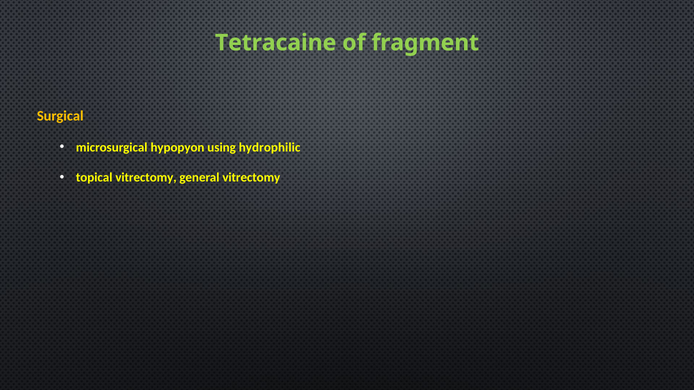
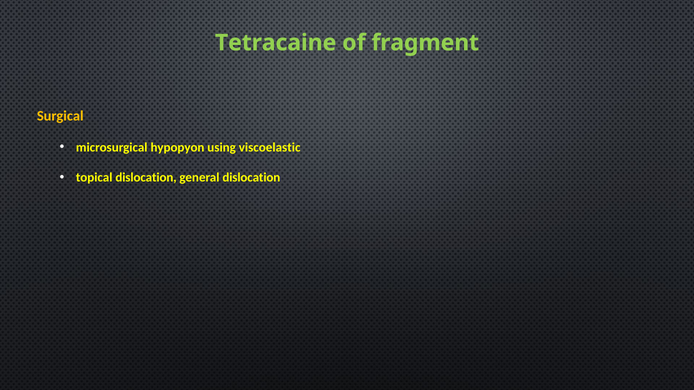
hydrophilic: hydrophilic -> viscoelastic (270, 147)
topical vitrectomy: vitrectomy -> dislocation (146, 178)
general vitrectomy: vitrectomy -> dislocation (251, 178)
